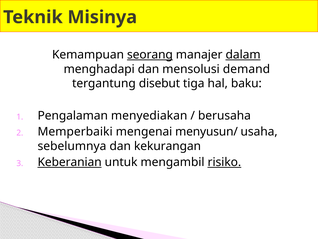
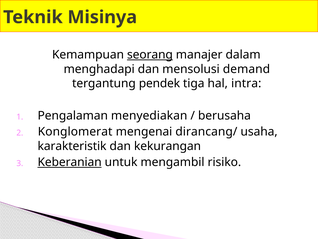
dalam underline: present -> none (243, 55)
disebut: disebut -> pendek (159, 83)
baku: baku -> intra (246, 83)
Memperbaiki: Memperbaiki -> Konglomerat (75, 132)
menyusun/: menyusun/ -> dirancang/ (206, 132)
sebelumnya: sebelumnya -> karakteristik (72, 146)
risiko underline: present -> none (224, 162)
